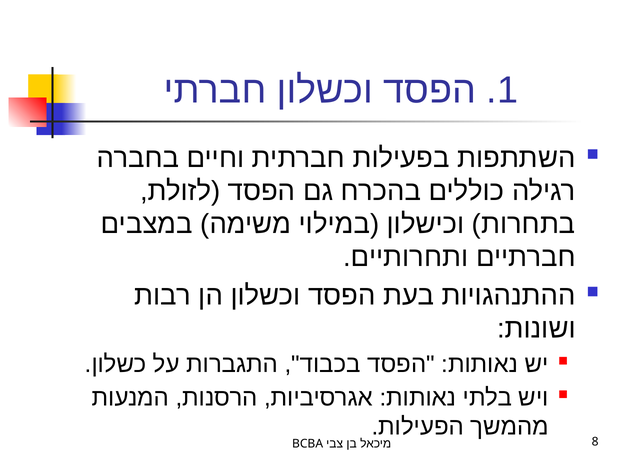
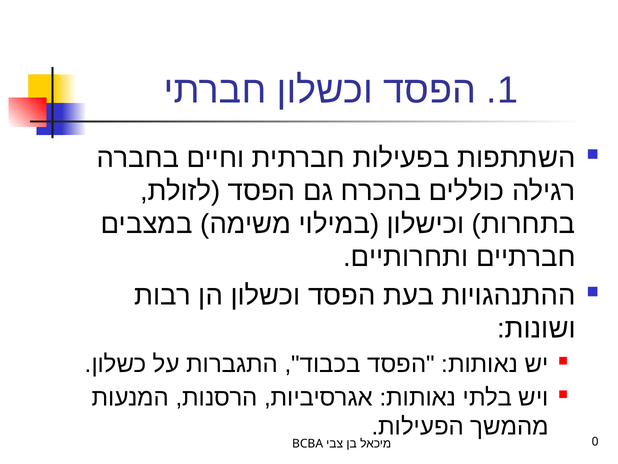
8: 8 -> 0 (595, 441)
